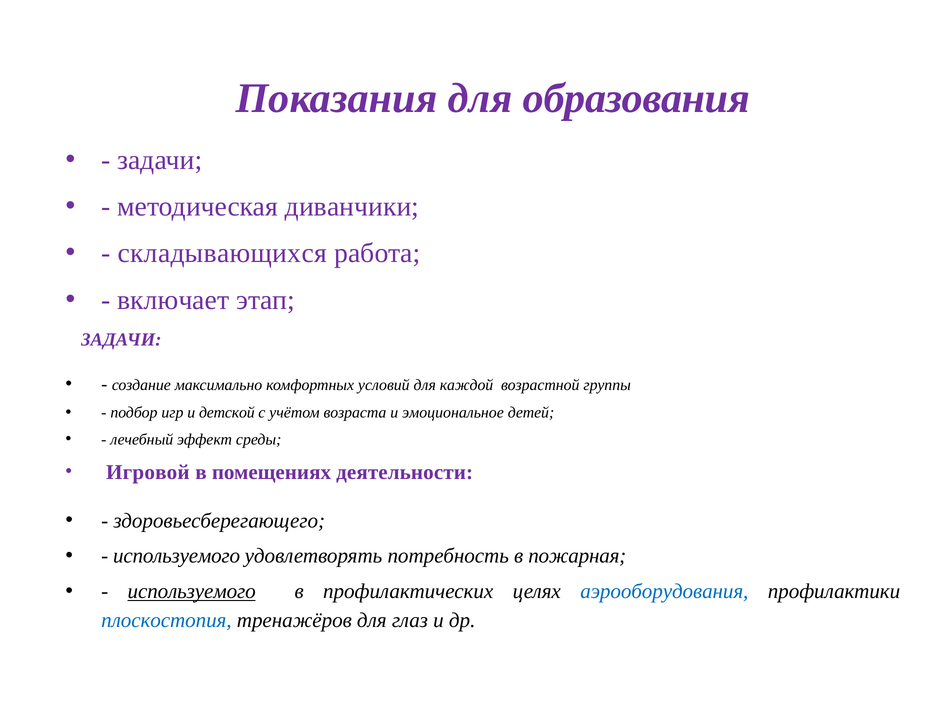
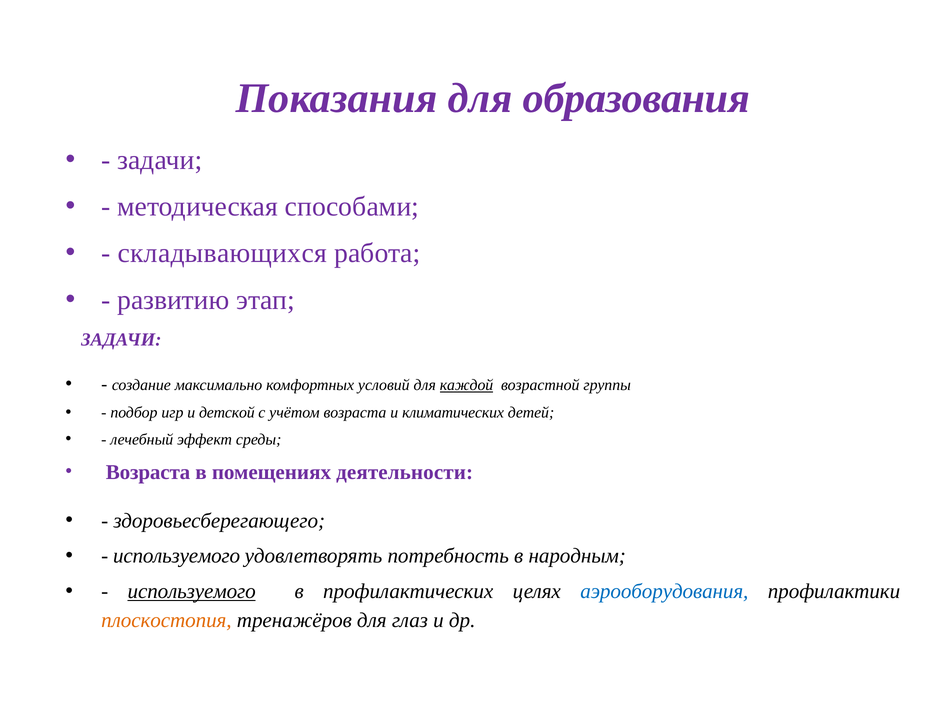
диванчики: диванчики -> способами (352, 207)
включает: включает -> развитию (173, 300)
каждой underline: none -> present (467, 386)
эмоциональное: эмоциональное -> климатических (453, 413)
Игровой: Игровой -> Возраста (148, 472)
пожарная: пожарная -> народным (577, 556)
плоскостопия colour: blue -> orange (166, 621)
